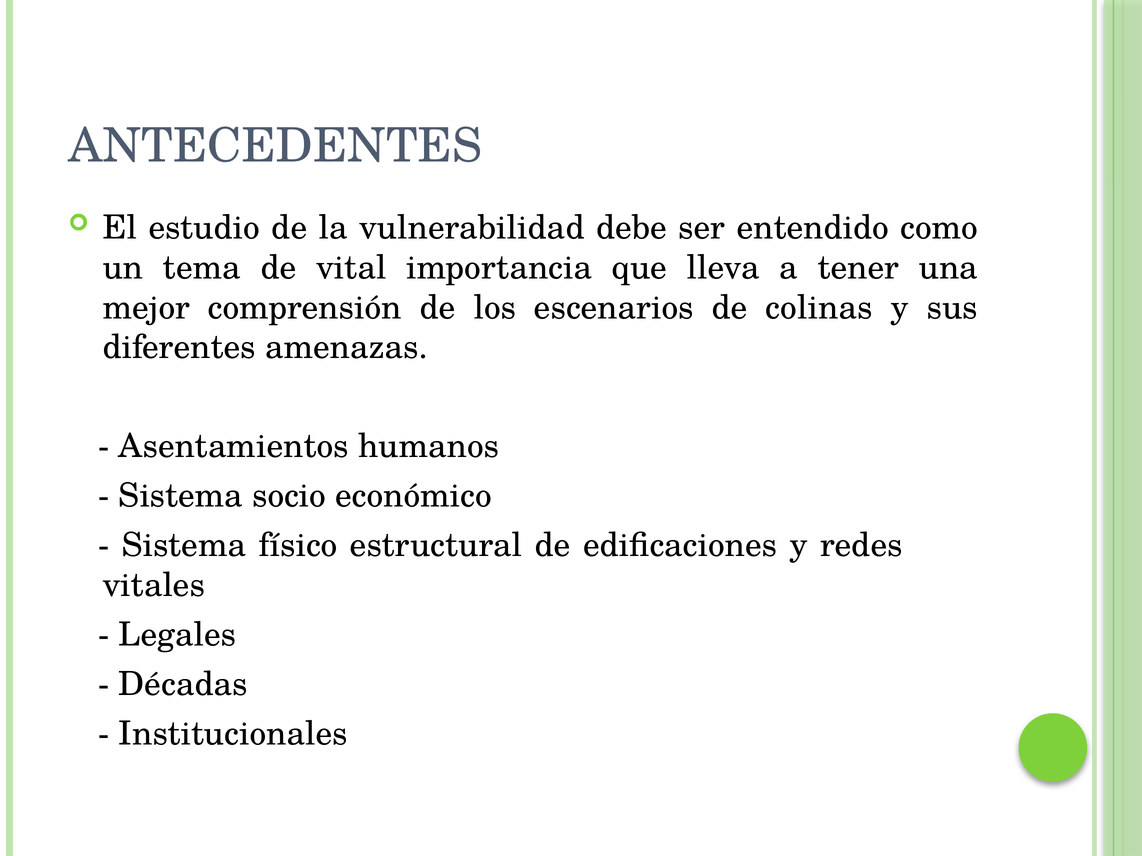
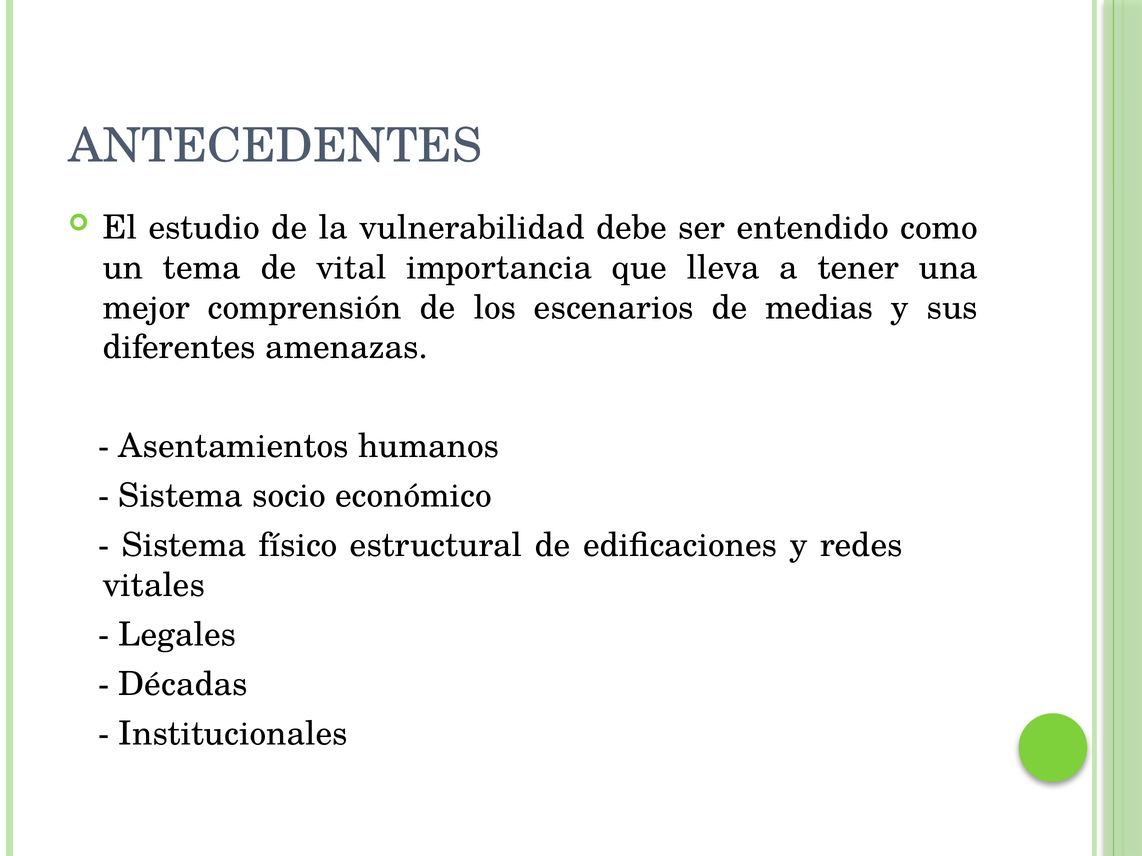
colinas: colinas -> medias (819, 308)
